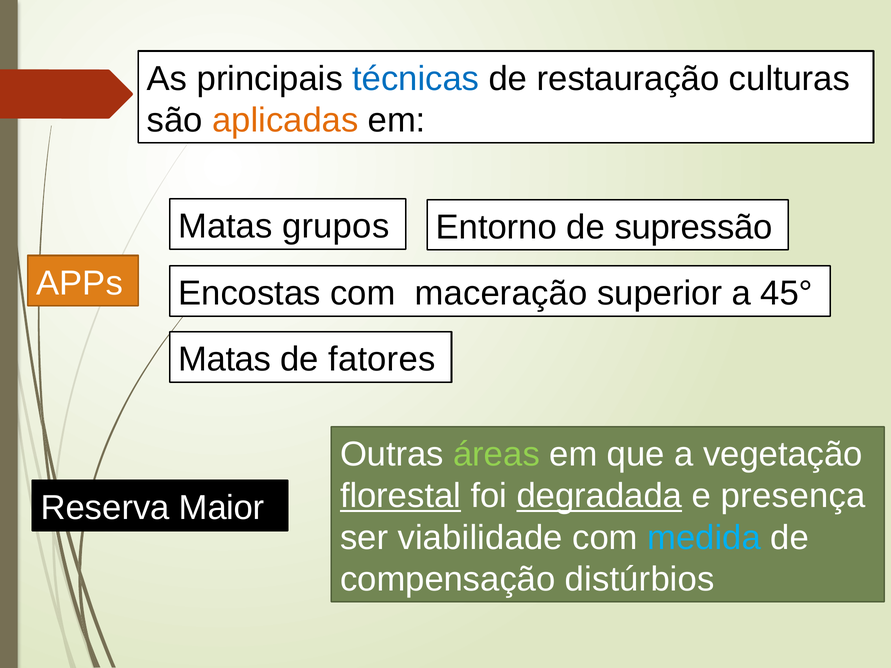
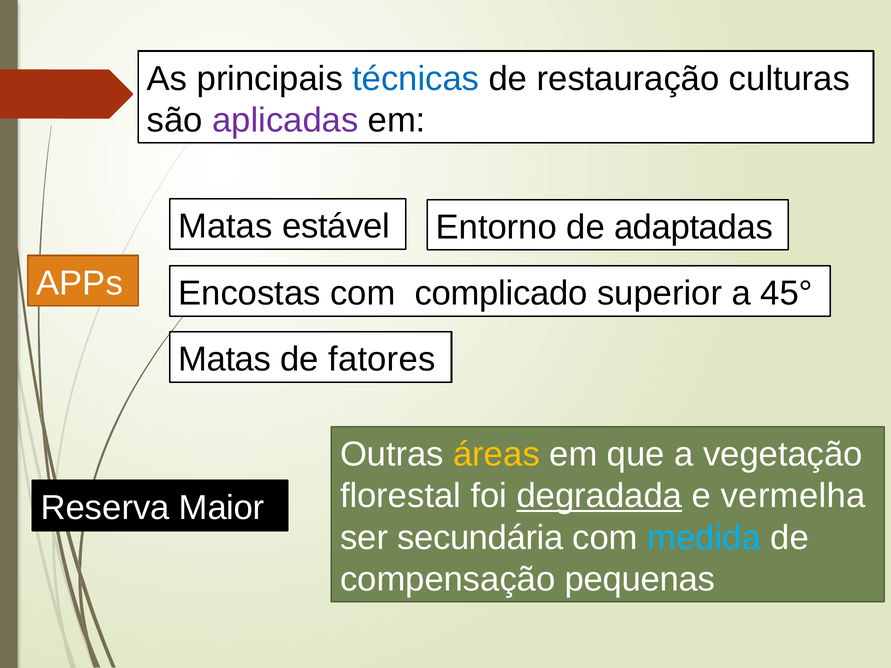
aplicadas colour: orange -> purple (285, 120)
grupos: grupos -> estável (336, 227)
supressão: supressão -> adaptadas (694, 227)
maceração: maceração -> complicado (501, 293)
áreas colour: light green -> yellow (497, 455)
florestal underline: present -> none (401, 496)
presença: presença -> vermelha (793, 496)
viabilidade: viabilidade -> secundária (480, 538)
distúrbios: distúrbios -> pequenas (640, 579)
